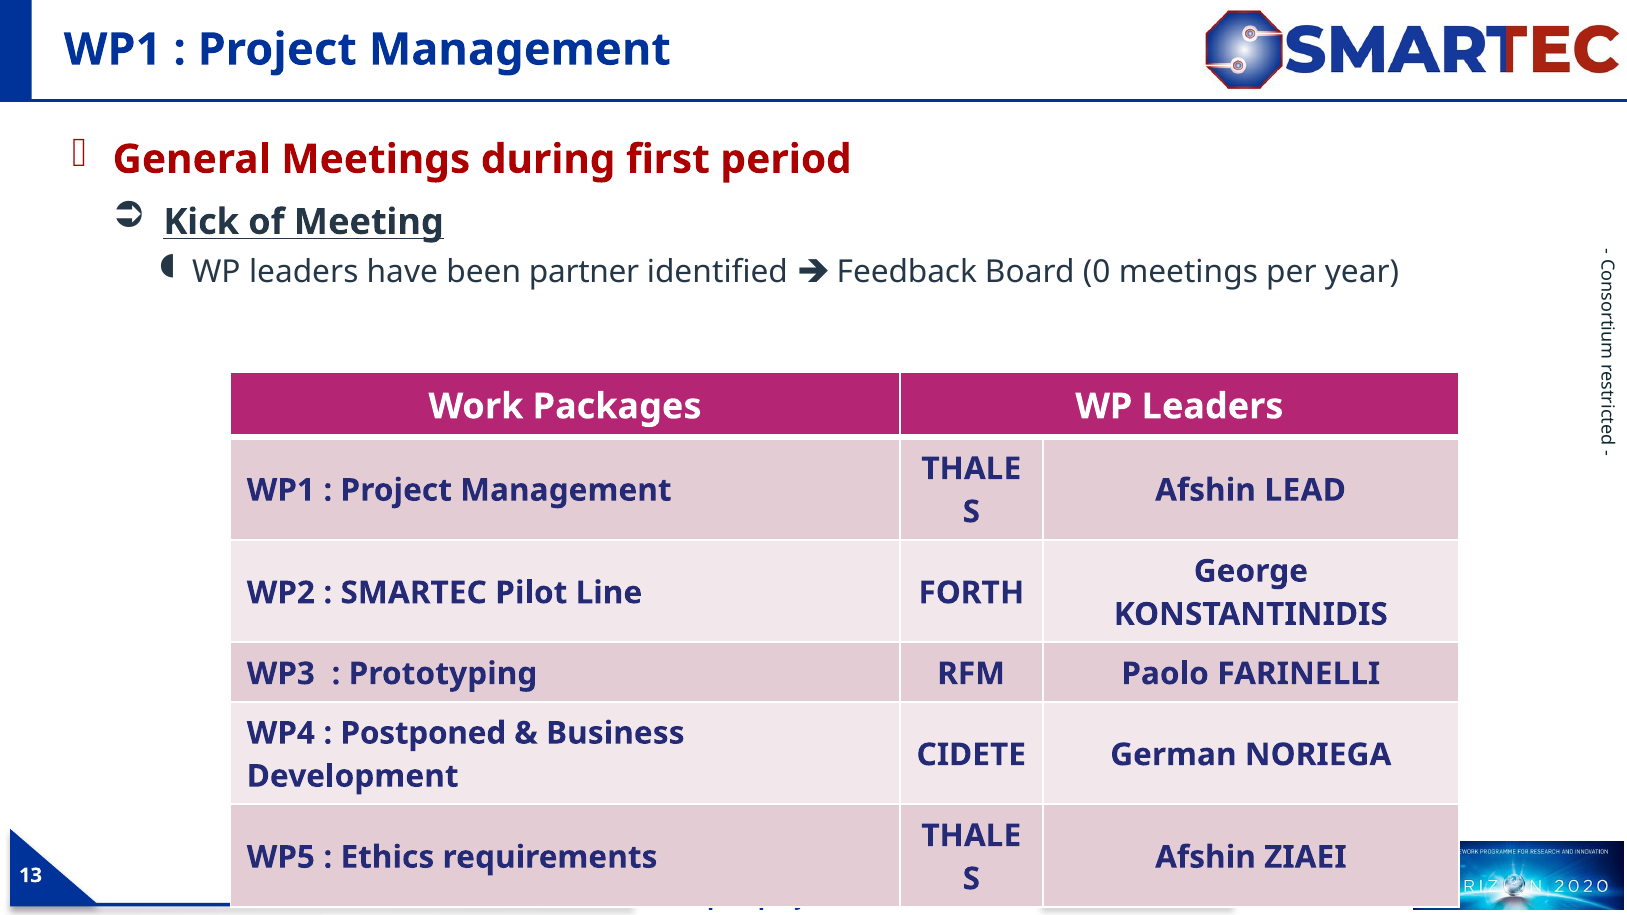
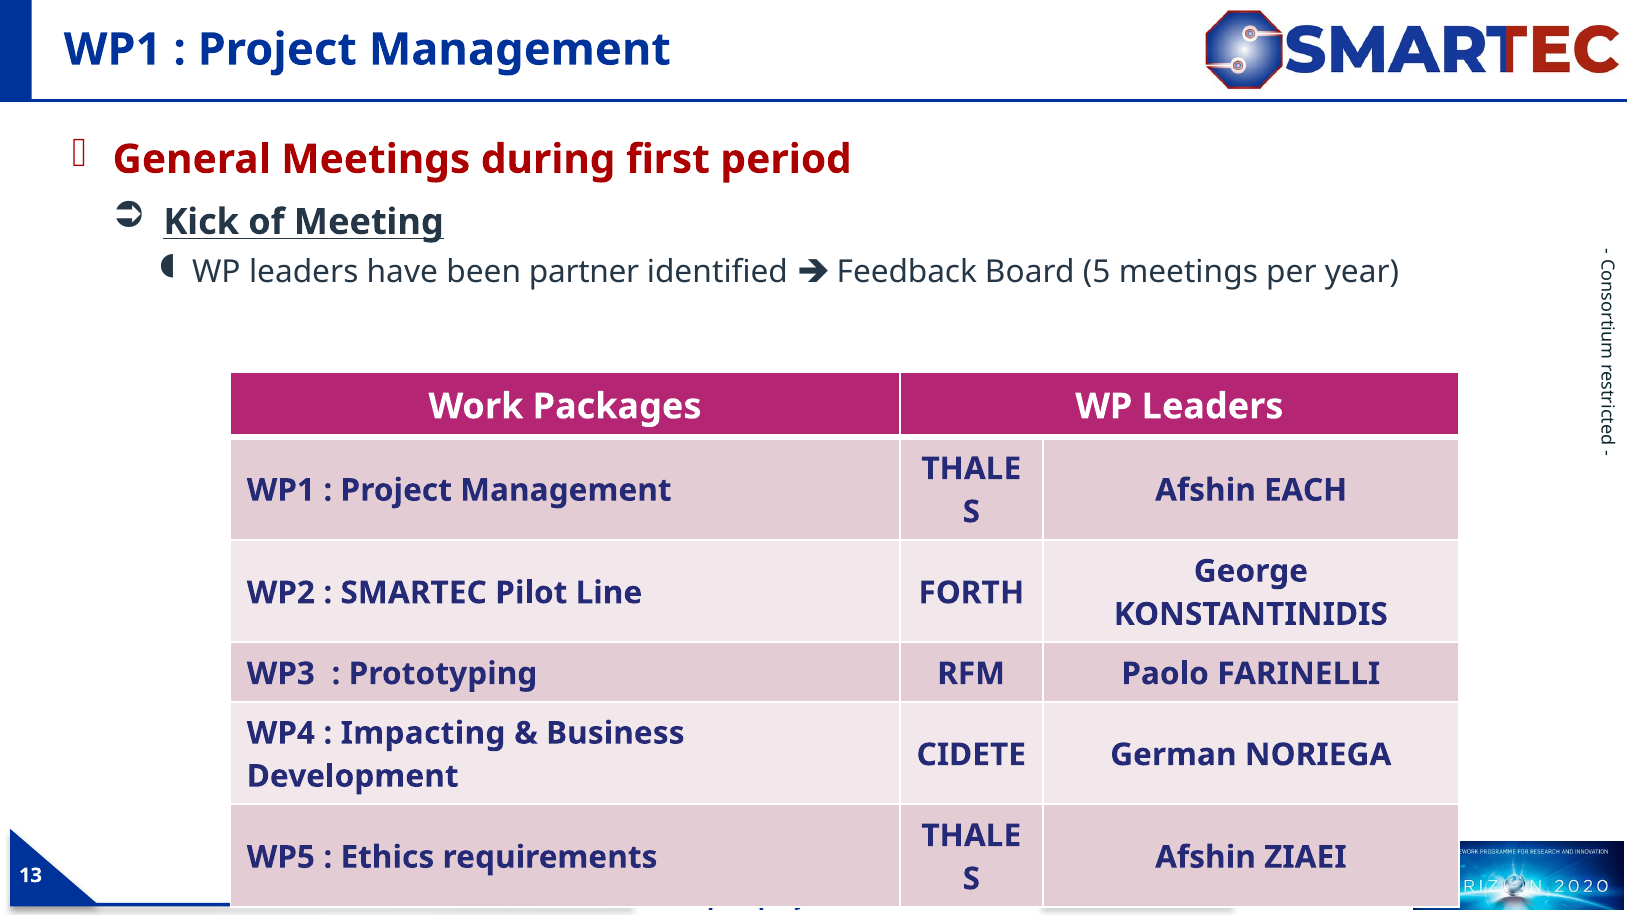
0: 0 -> 5 (1097, 273)
LEAD: LEAD -> EACH (1306, 490)
Postponed: Postponed -> Impacting (423, 733)
